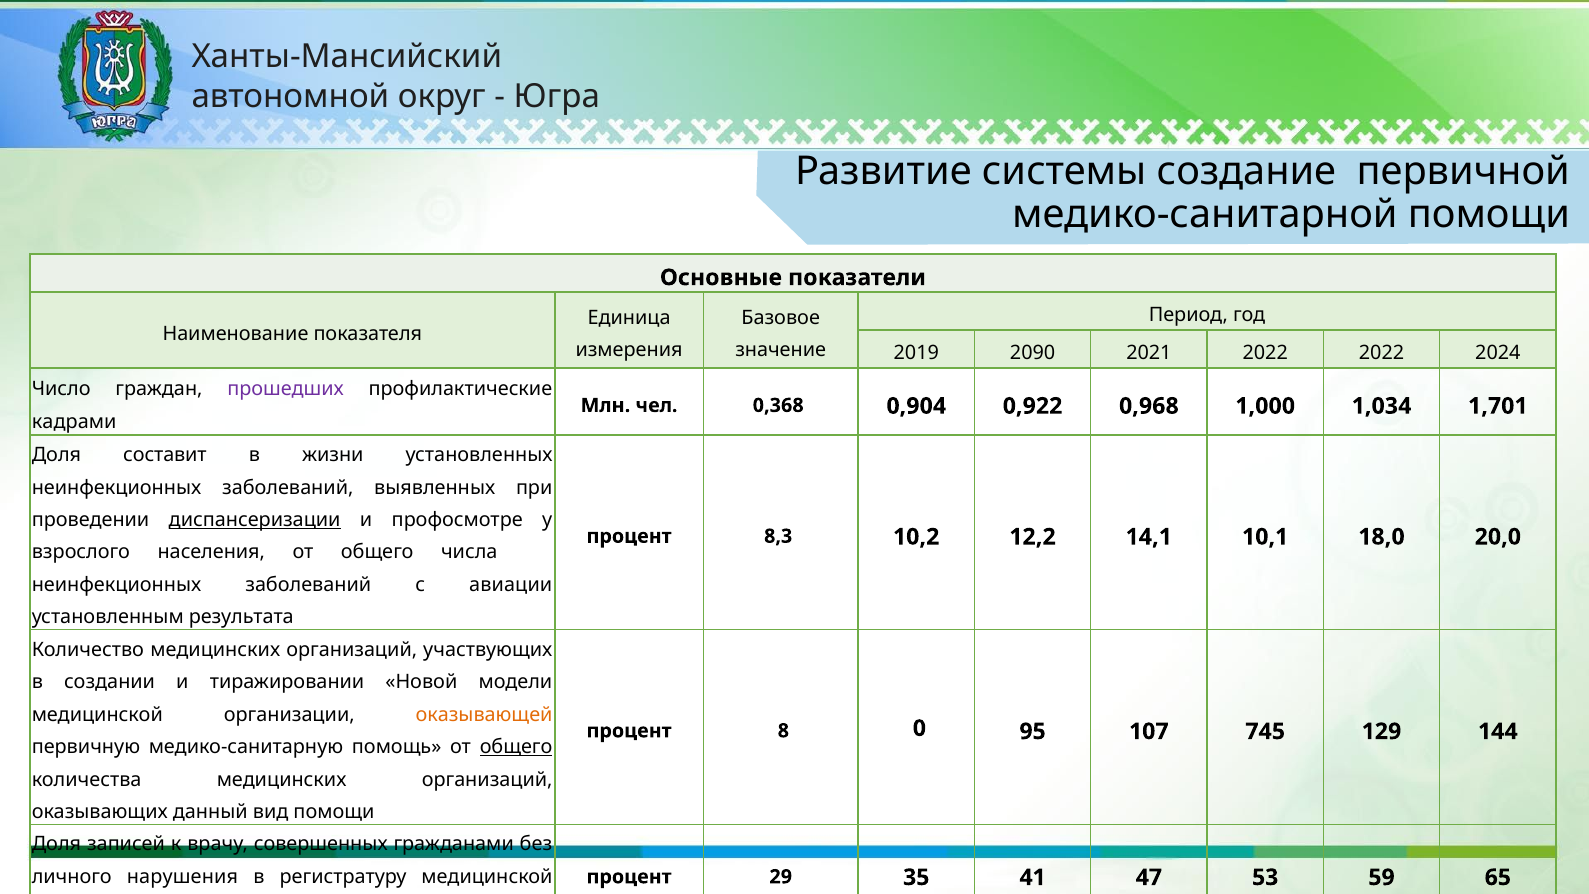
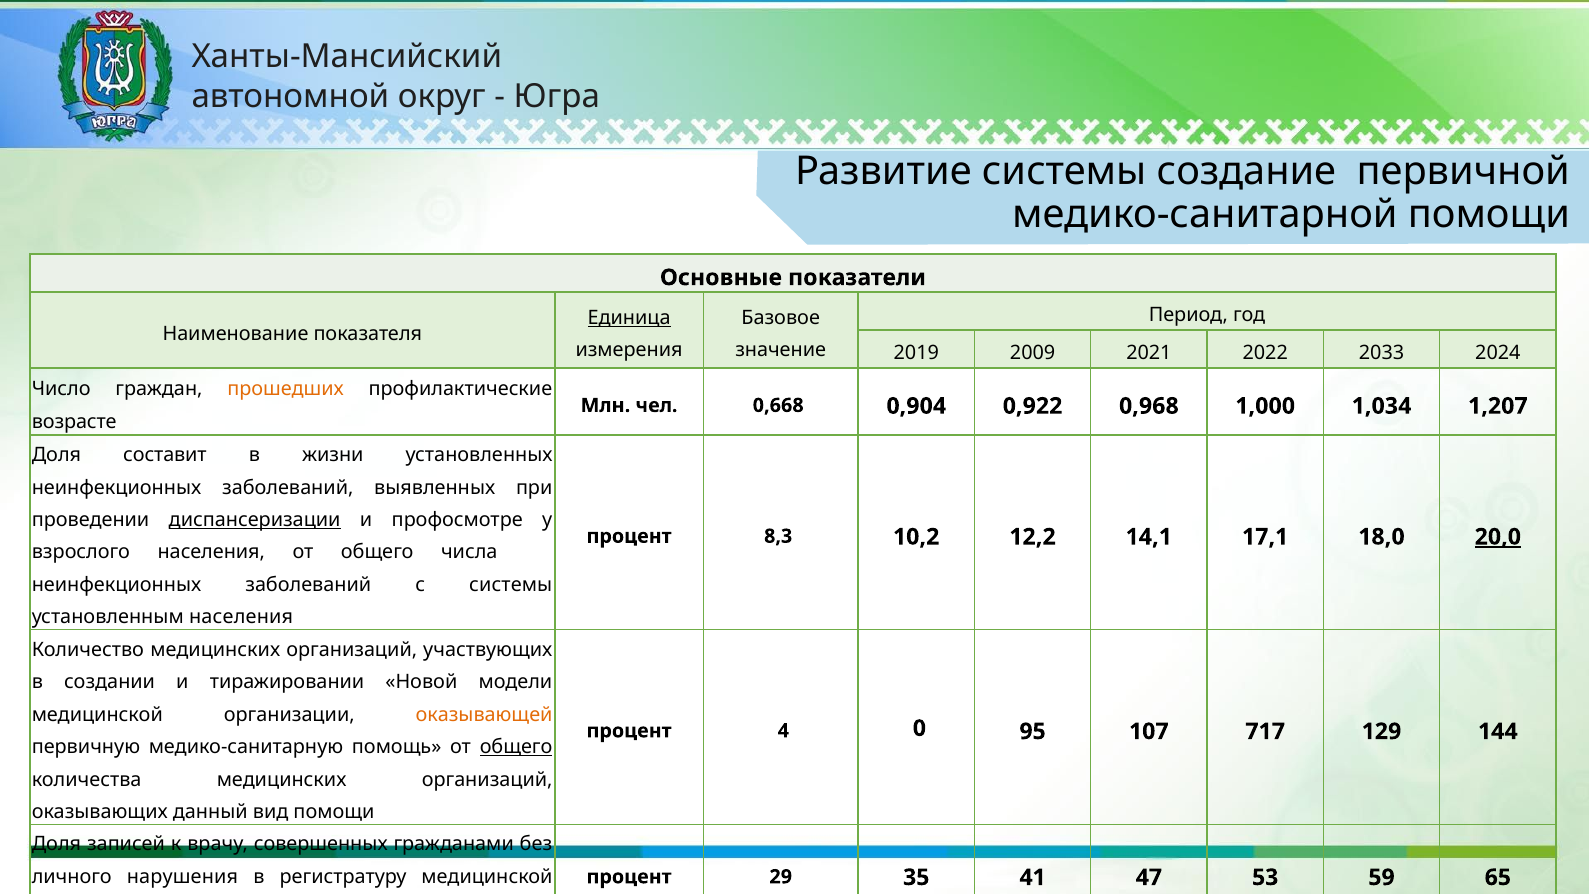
Единица underline: none -> present (629, 318)
2090: 2090 -> 2009 (1033, 353)
2022 2022: 2022 -> 2033 (1382, 353)
прошедших colour: purple -> orange (286, 389)
0,368: 0,368 -> 0,668 (778, 405)
1,701: 1,701 -> 1,207 (1498, 406)
кадрами: кадрами -> возрасте (74, 422)
10,1: 10,1 -> 17,1 (1265, 537)
20,0 underline: none -> present (1498, 537)
с авиации: авиации -> системы (511, 585)
установленным результата: результата -> населения (241, 617)
8: 8 -> 4 (783, 731)
745: 745 -> 717 (1265, 731)
